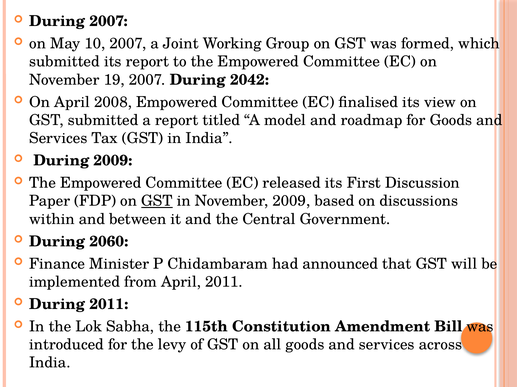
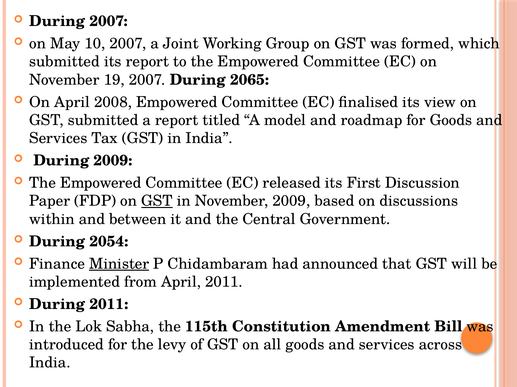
2042: 2042 -> 2065 (249, 80)
2060: 2060 -> 2054 (109, 242)
Minister underline: none -> present (119, 264)
